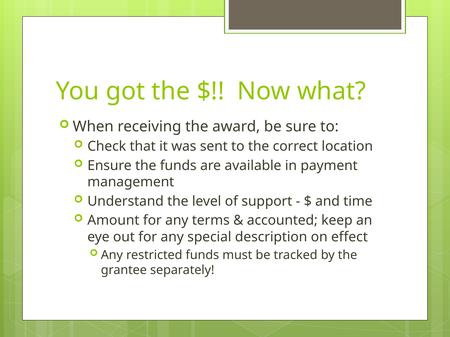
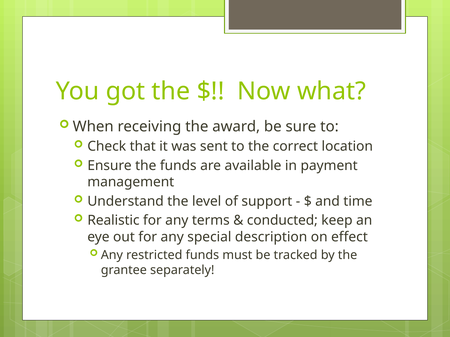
Amount: Amount -> Realistic (113, 221)
accounted: accounted -> conducted (282, 221)
